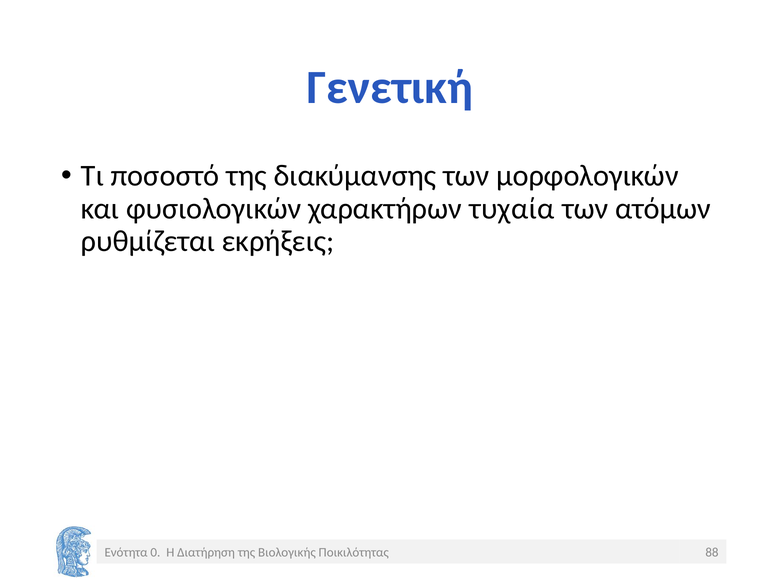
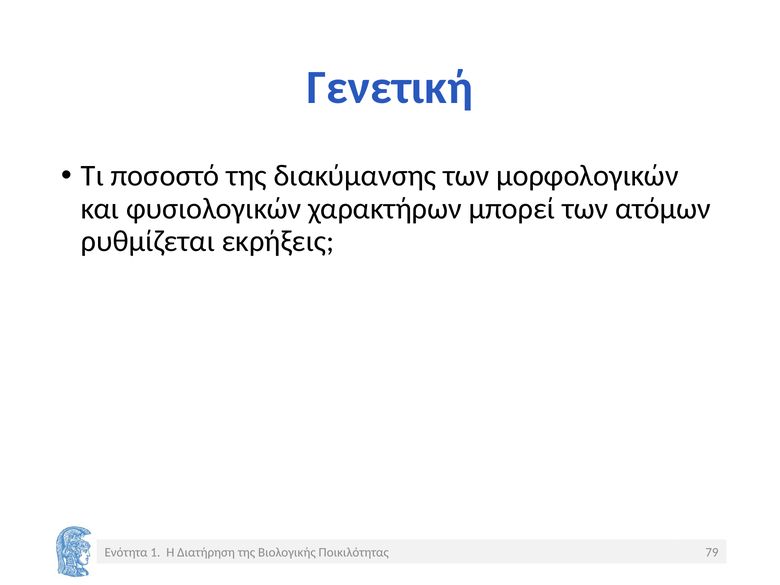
τυχαία: τυχαία -> μπορεί (512, 209)
0: 0 -> 1 (155, 552)
88: 88 -> 79 (712, 552)
